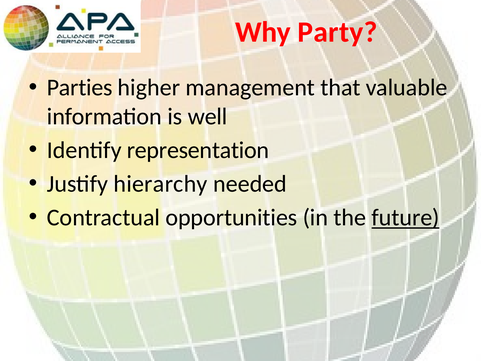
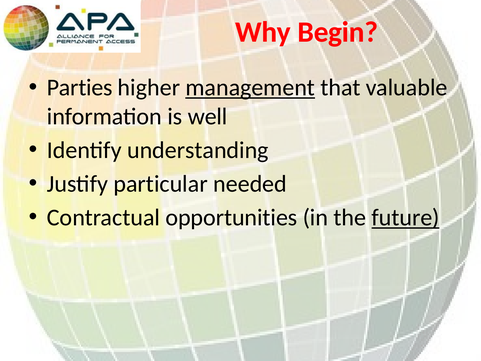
Party: Party -> Begin (338, 32)
management underline: none -> present (250, 88)
representation: representation -> understanding (198, 150)
hierarchy: hierarchy -> particular (161, 184)
